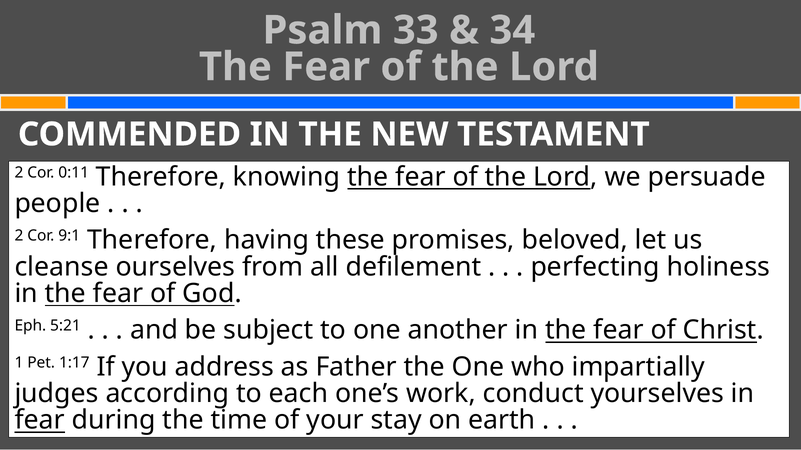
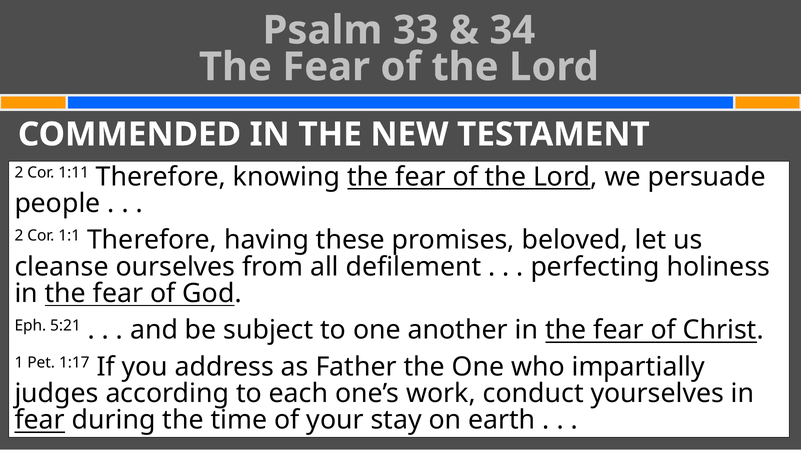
0:11: 0:11 -> 1:11 (74, 173)
9:1: 9:1 -> 1:1 (69, 236)
